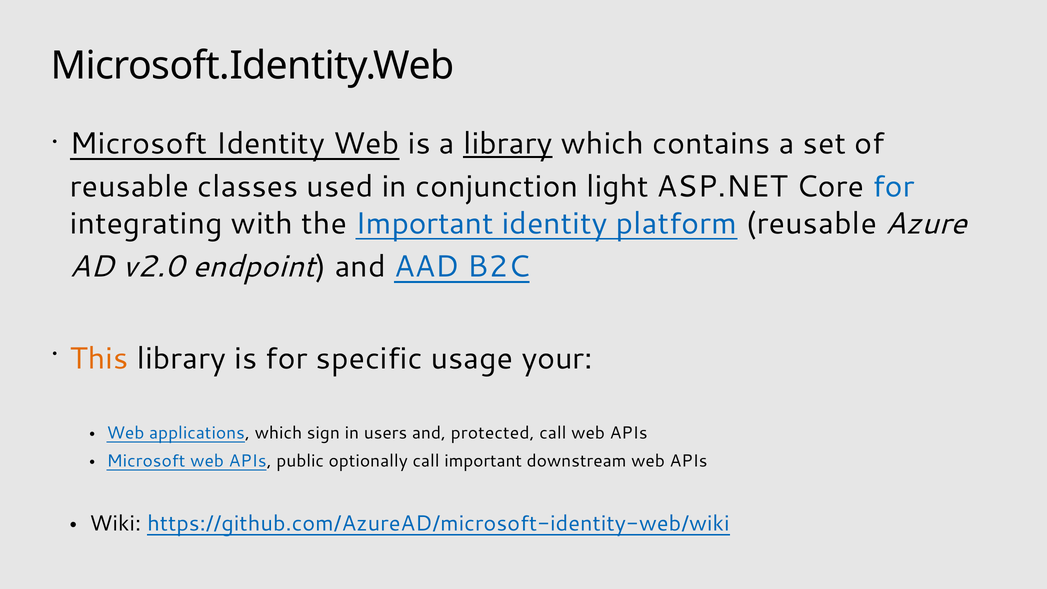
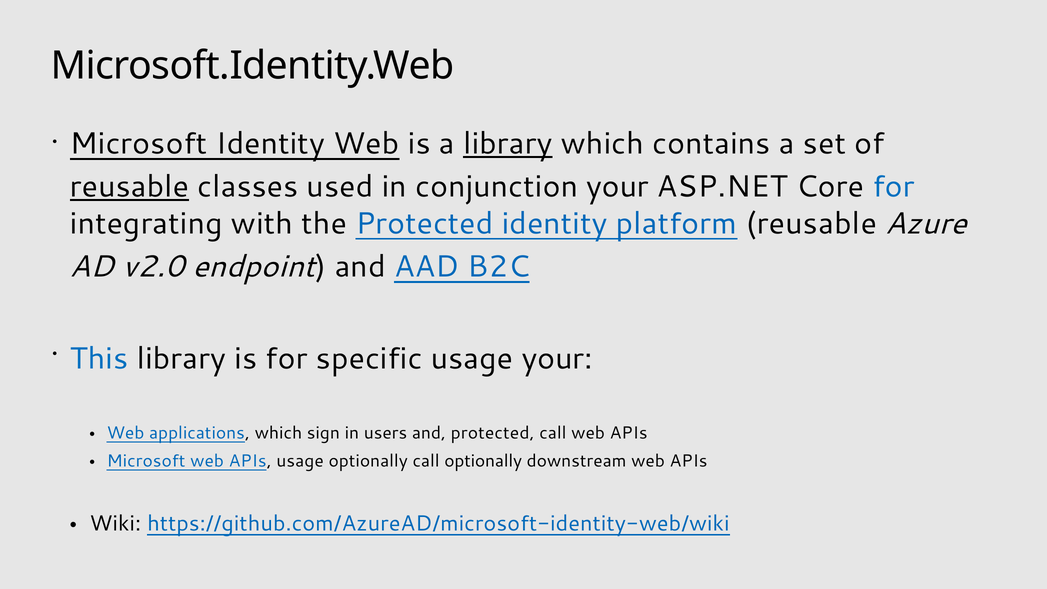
reusable underline: none -> present (129, 187)
conjunction light: light -> your (618, 187)
the Important: Important -> Protected (424, 224)
This colour: orange -> blue (99, 359)
APIs public: public -> usage (300, 461)
call important: important -> optionally (483, 461)
